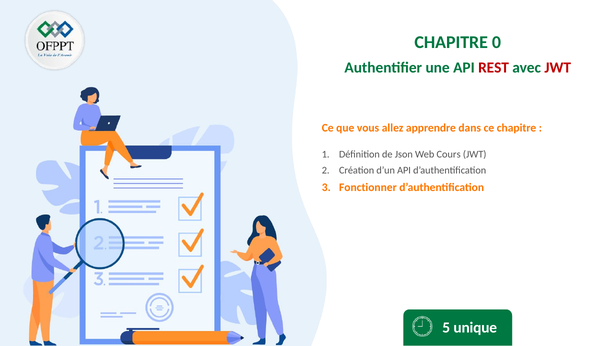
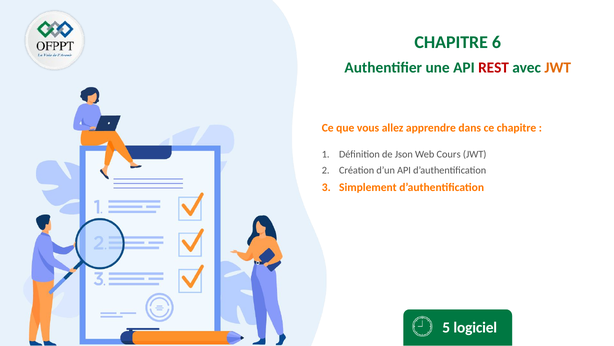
0: 0 -> 6 (497, 42)
JWT colour: red -> orange (558, 67)
Fonctionner: Fonctionner -> Simplement (368, 187)
unique: unique -> logiciel (475, 327)
